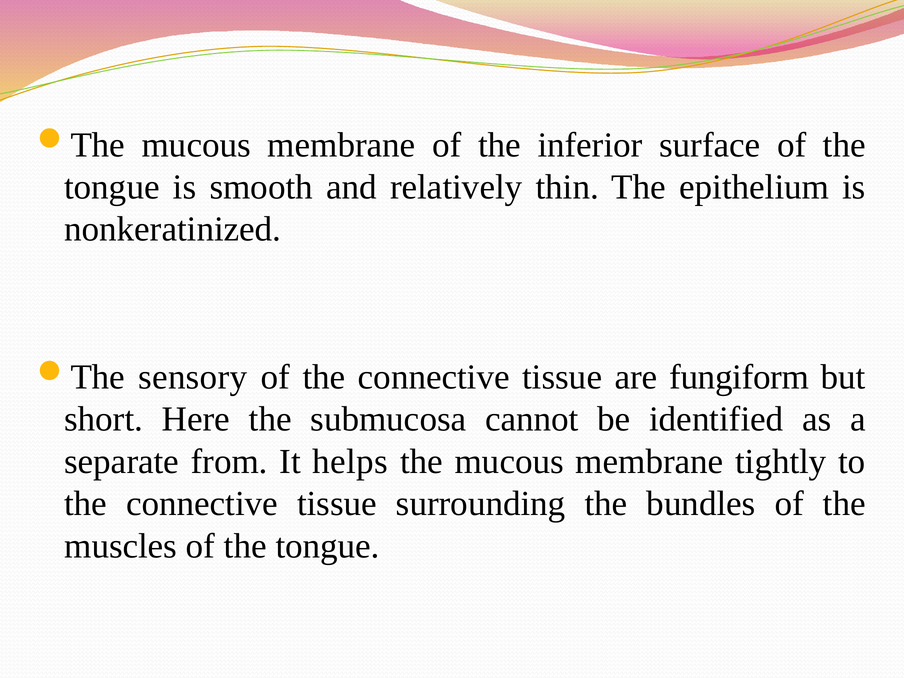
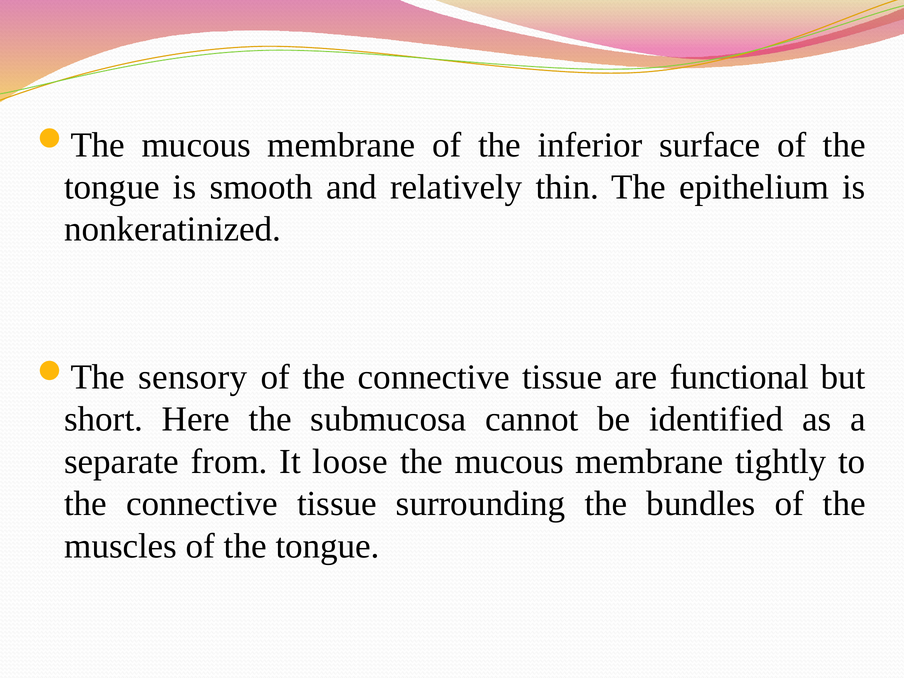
fungiform: fungiform -> functional (739, 377)
helps: helps -> loose (350, 462)
